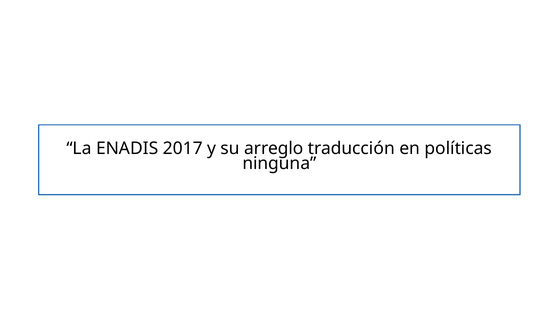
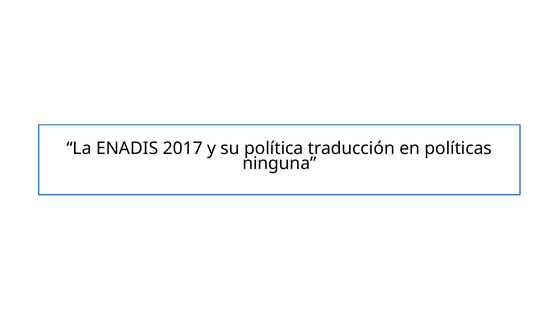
arreglo: arreglo -> política (274, 148)
